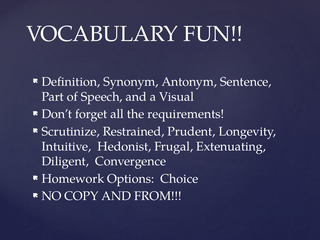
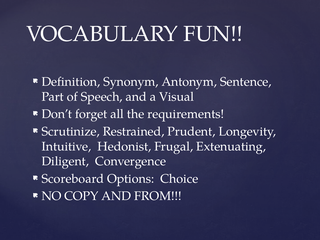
Homework: Homework -> Scoreboard (73, 179)
